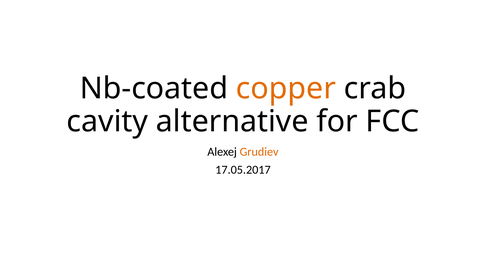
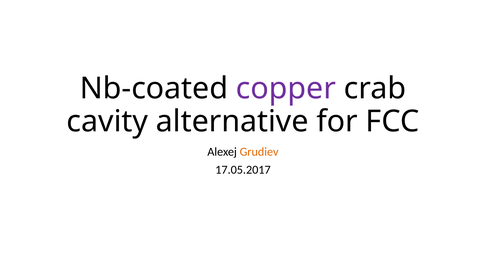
copper colour: orange -> purple (286, 89)
